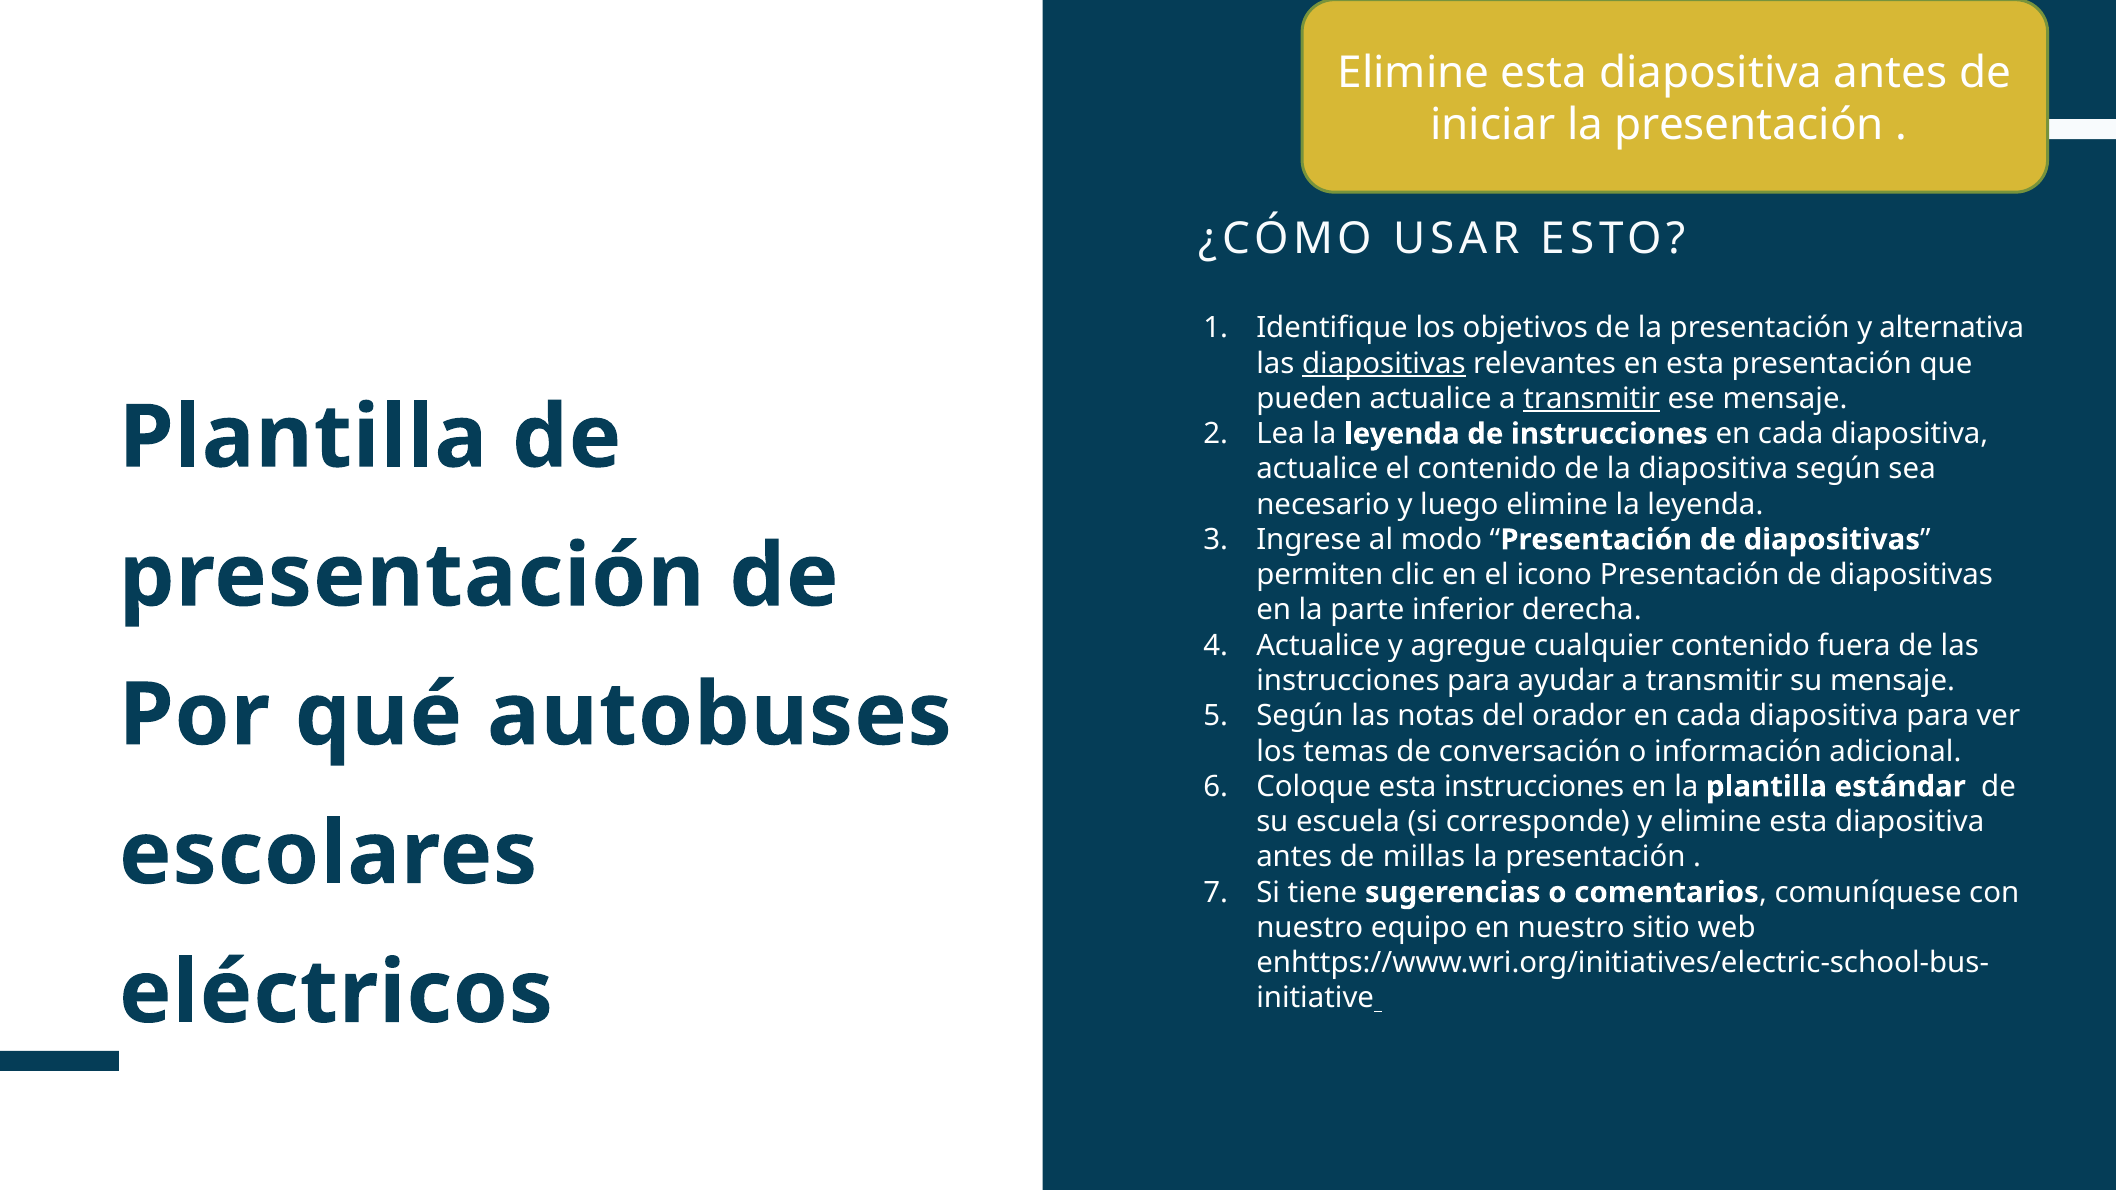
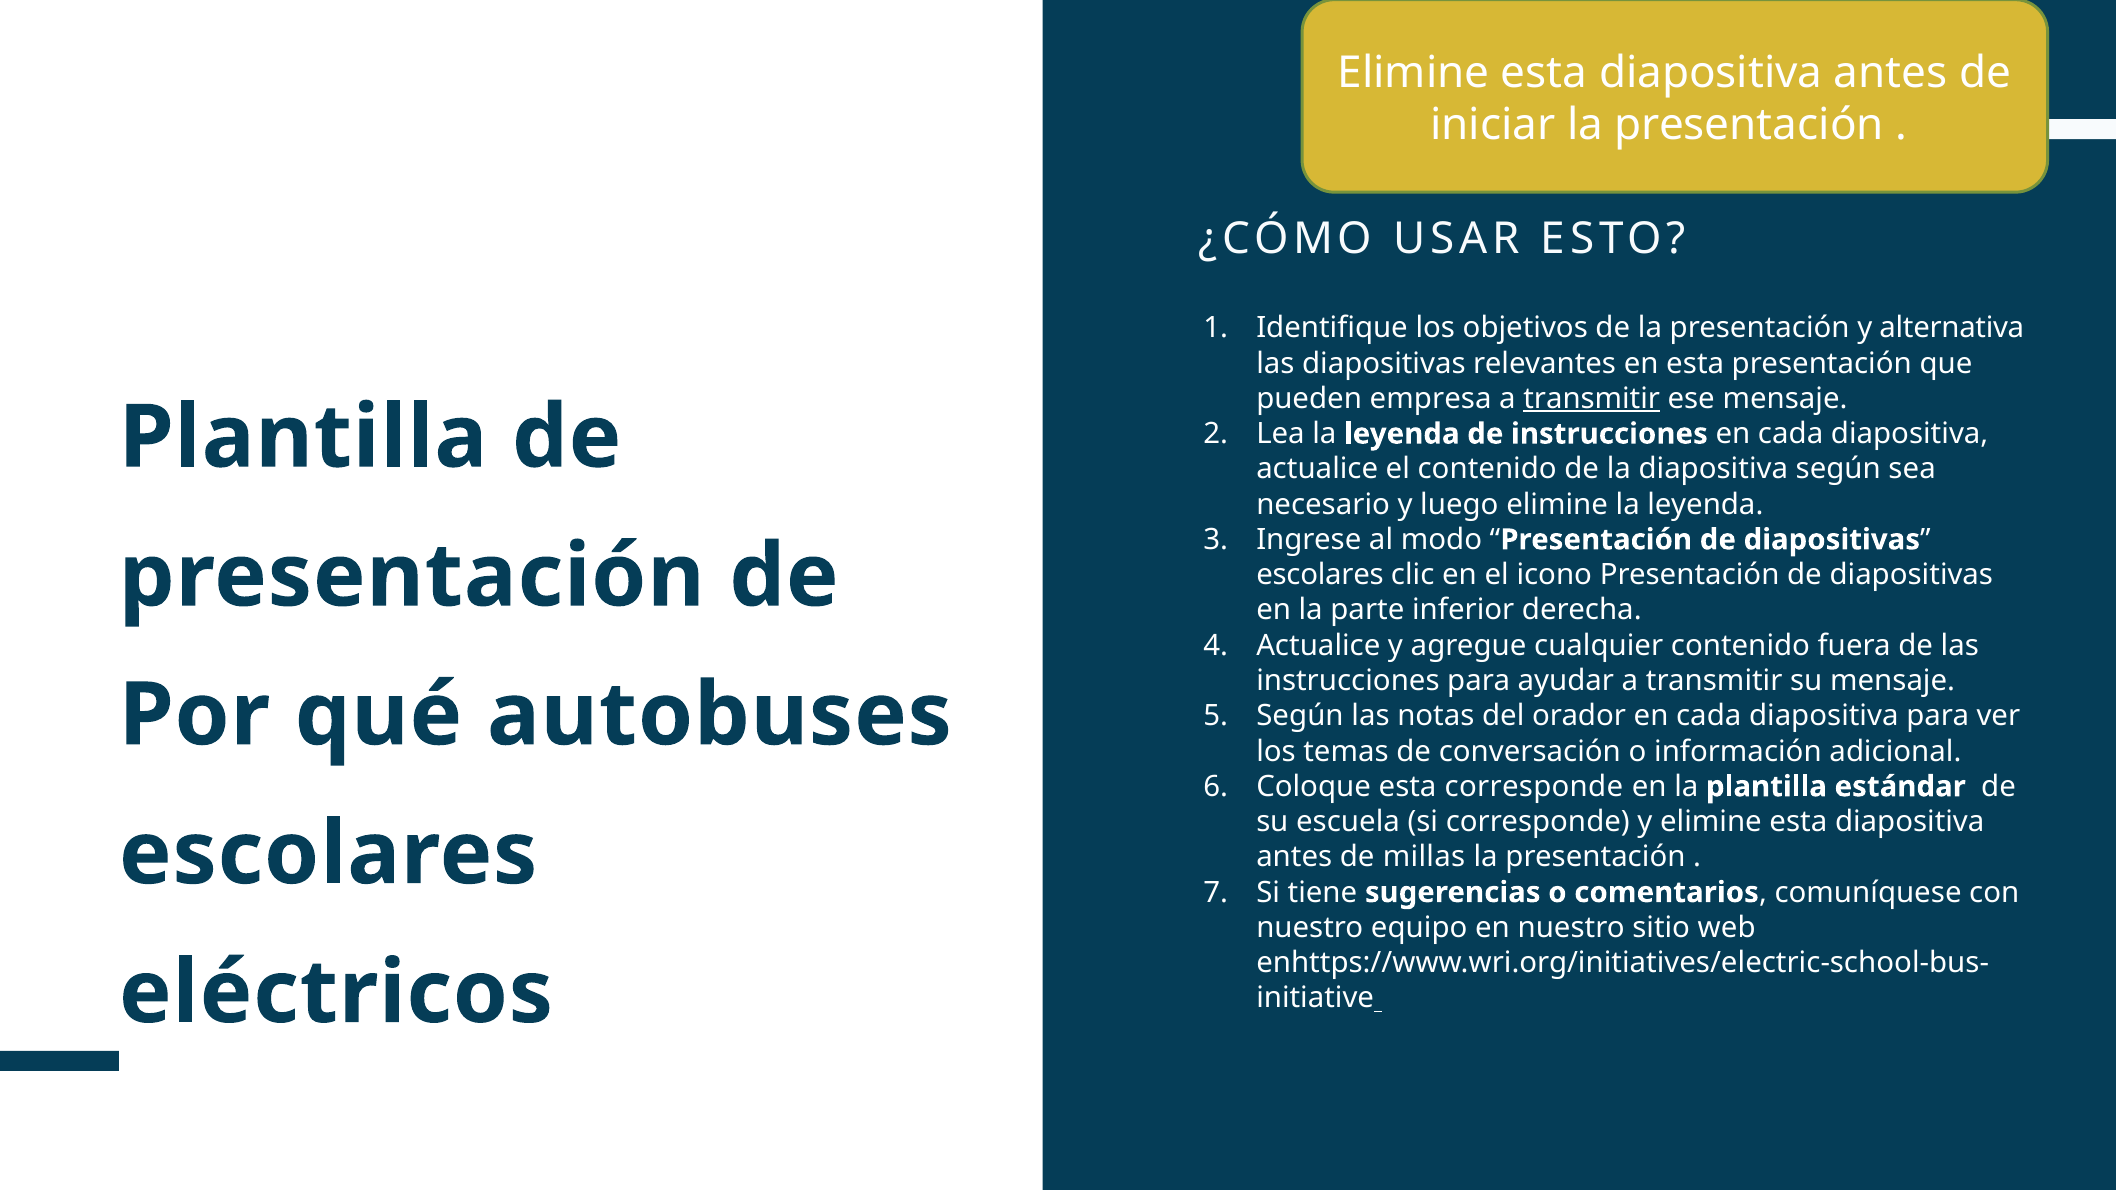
diapositivas underline: present -> none (1384, 363)
pueden actualice: actualice -> empresa (1431, 399)
permiten: permiten -> escolares (1320, 575)
esta instrucciones: instrucciones -> corresponde (1534, 787)
